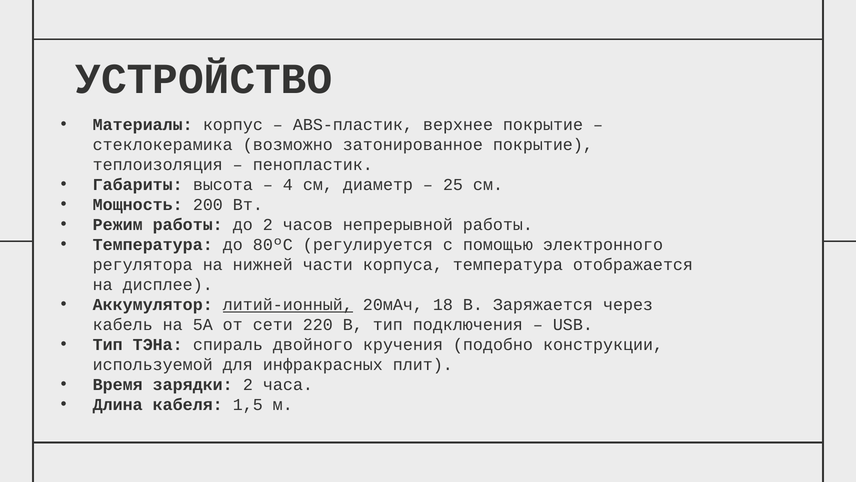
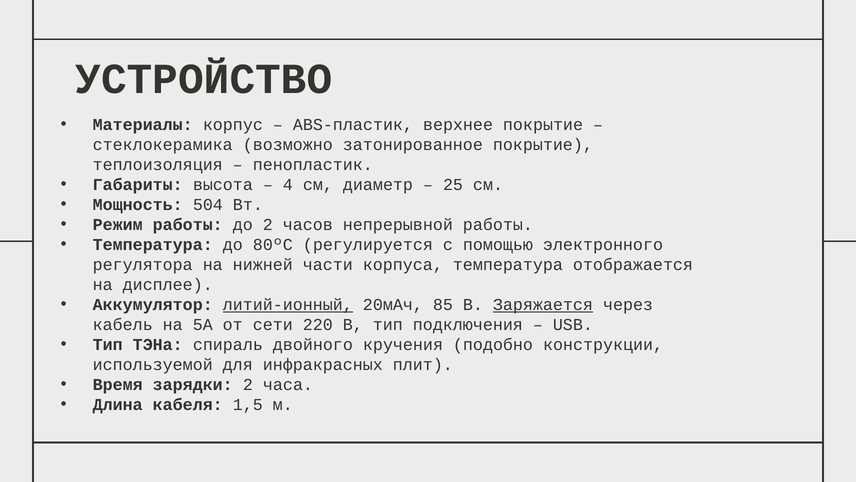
200: 200 -> 504 (208, 205)
18: 18 -> 85 (443, 304)
Заряжается underline: none -> present (543, 304)
